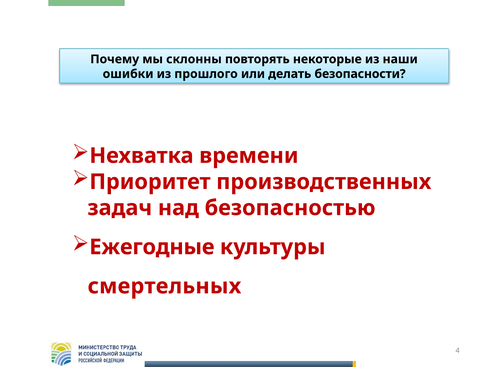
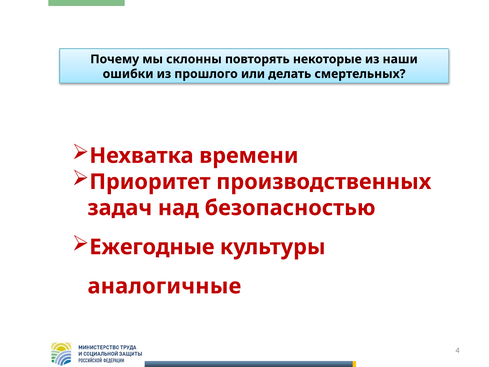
безопасности: безопасности -> смертельных (360, 74)
смертельных: смертельных -> аналогичные (164, 286)
